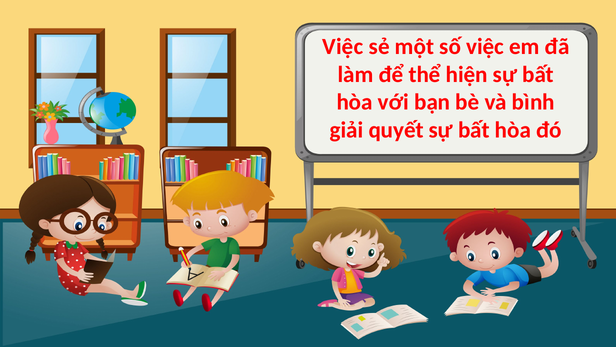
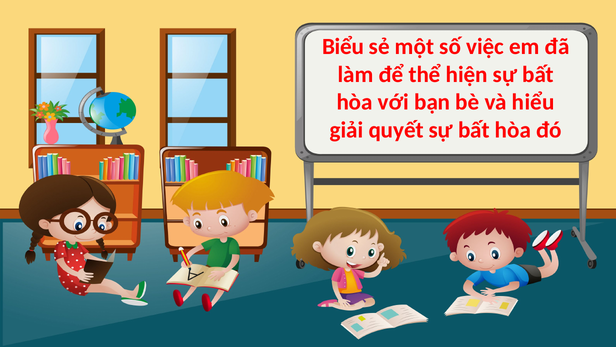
Việc: Việc -> Biểu (343, 47)
bình: bình -> hiểu (533, 102)
